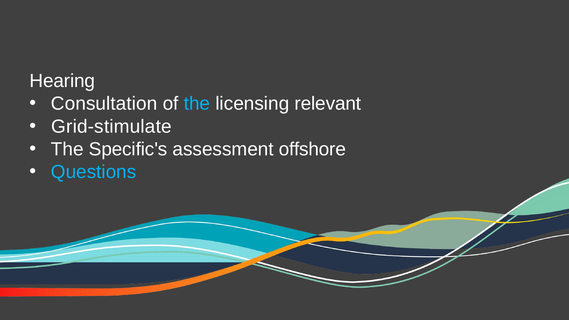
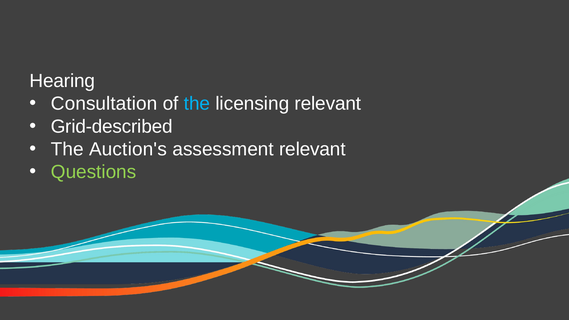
Grid-stimulate: Grid-stimulate -> Grid-described (112, 126)
Specific's: Specific's -> Auction's (128, 149)
assessment offshore: offshore -> relevant (312, 149)
Questions colour: light blue -> light green (94, 172)
